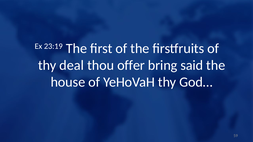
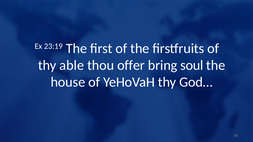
deal: deal -> able (72, 65)
said: said -> soul (192, 65)
